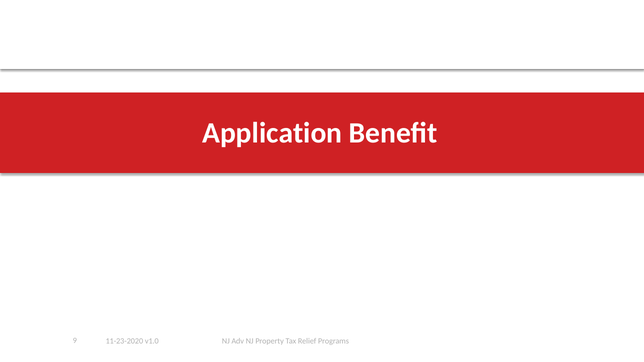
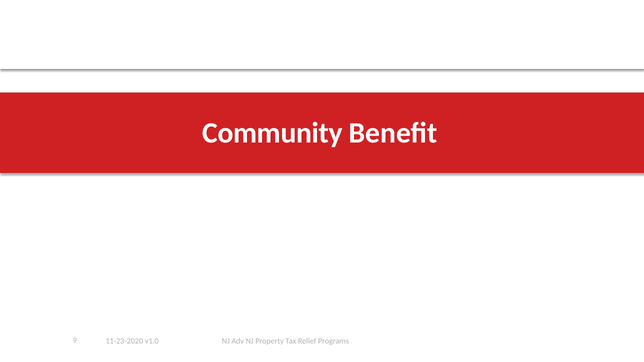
Application: Application -> Community (272, 133)
